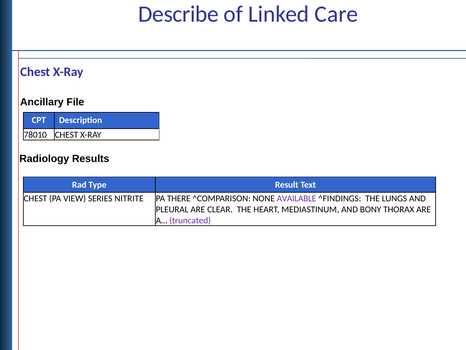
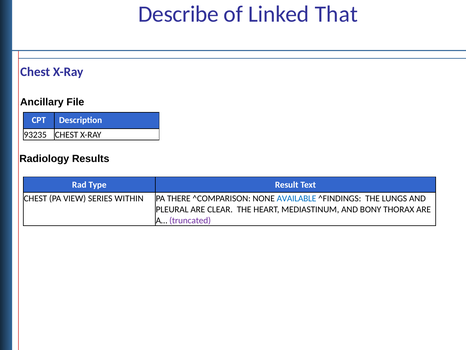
Care: Care -> That (336, 14)
78010: 78010 -> 93235 (35, 135)
NITRITE: NITRITE -> WITHIN (129, 198)
AVAILABLE colour: purple -> blue (297, 198)
